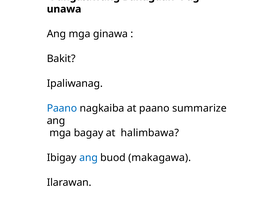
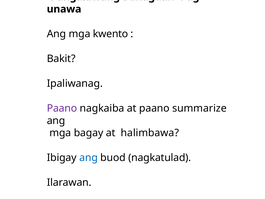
ginawa: ginawa -> kwento (111, 34)
Paano colour: blue -> purple (62, 108)
makagawa: makagawa -> nagkatulad (160, 158)
